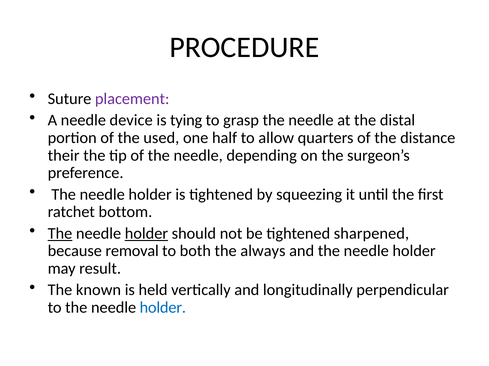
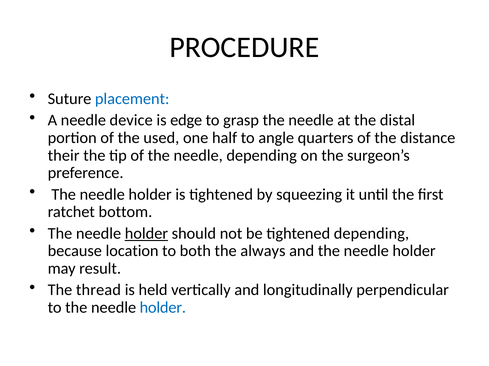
placement colour: purple -> blue (132, 99)
tying: tying -> edge (186, 120)
allow: allow -> angle (276, 138)
The underline: present -> none (60, 234)
tightened sharpened: sharpened -> depending (371, 234)
removal: removal -> location (132, 251)
known: known -> thread (98, 291)
